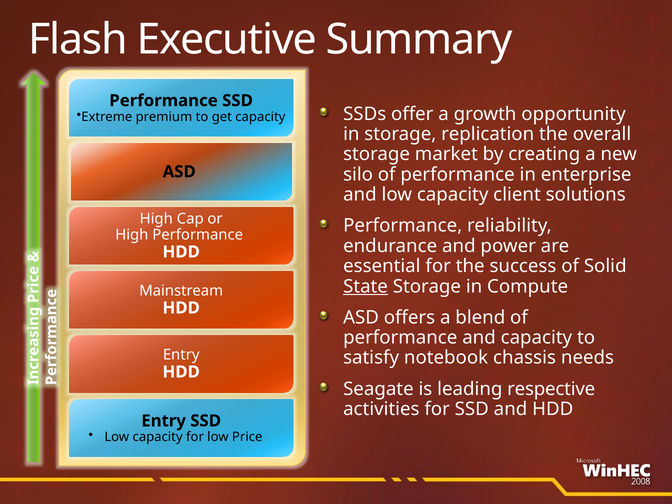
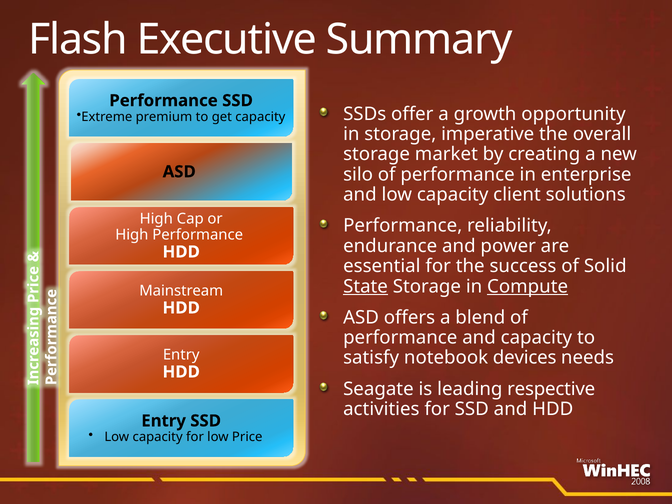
replication: replication -> imperative (488, 134)
Compute underline: none -> present (528, 286)
chassis: chassis -> devices (525, 358)
